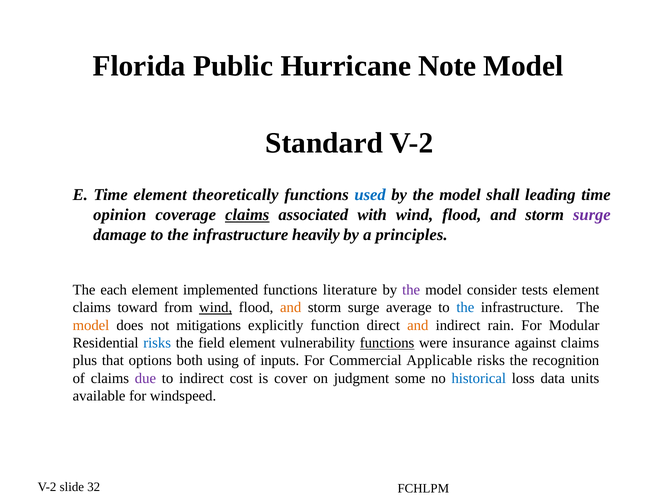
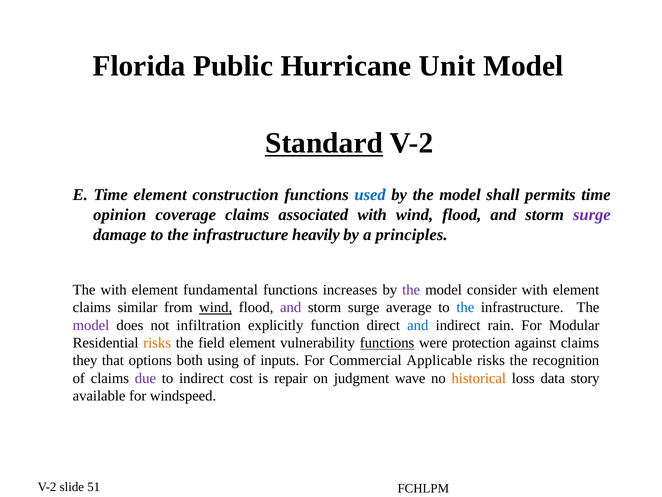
Note: Note -> Unit (447, 66)
Standard underline: none -> present (324, 143)
theoretically: theoretically -> construction (236, 195)
leading: leading -> permits (550, 195)
claims underline: present -> none (247, 215)
The each: each -> with (114, 290)
implemented: implemented -> fundamental (221, 290)
literature: literature -> increases (350, 290)
consider tests: tests -> with (535, 290)
toward: toward -> similar (138, 307)
and colour: orange -> purple (291, 307)
model colour: orange -> purple (91, 325)
mitigations: mitigations -> infiltration (209, 325)
and colour: orange -> blue (418, 325)
risks colour: blue -> orange (157, 343)
insurance: insurance -> protection (481, 343)
plus: plus -> they (85, 360)
cover: cover -> repair (291, 378)
some: some -> wave (410, 378)
historical colour: blue -> orange (479, 378)
units: units -> story (585, 378)
32: 32 -> 51 (94, 486)
